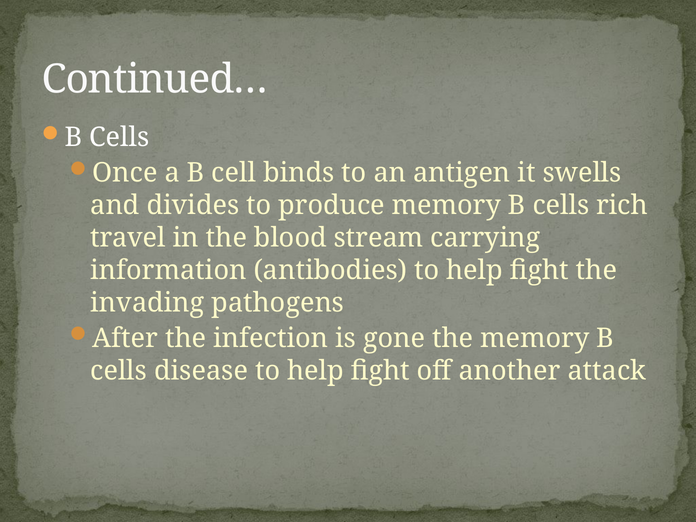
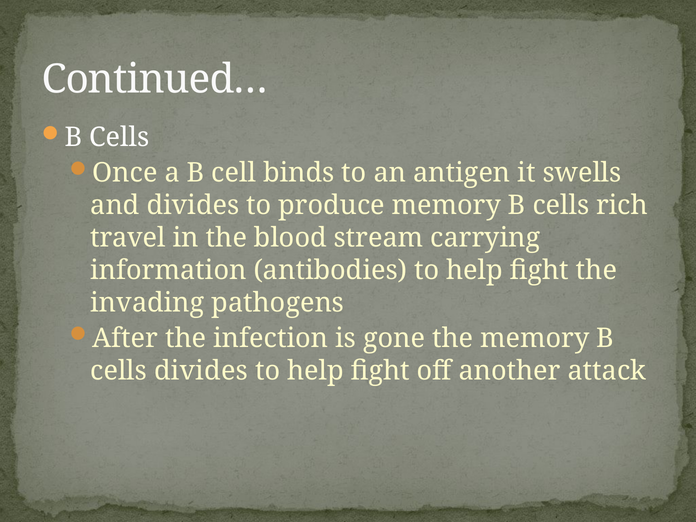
cells disease: disease -> divides (201, 371)
